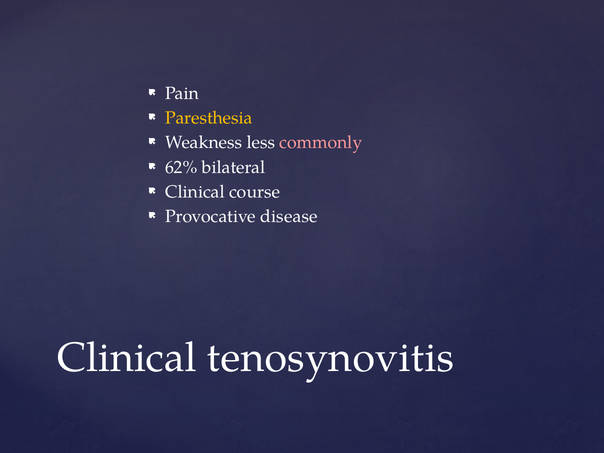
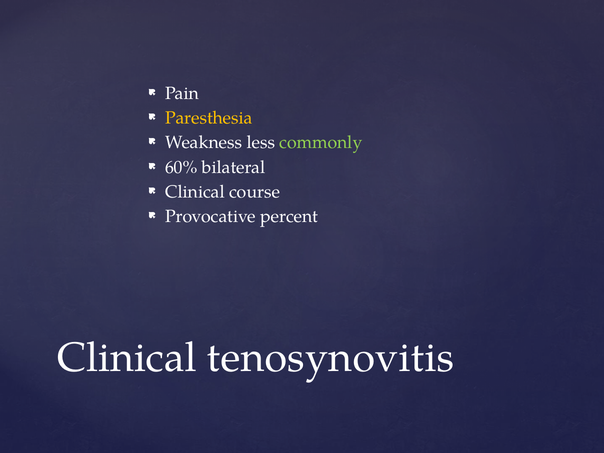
commonly colour: pink -> light green (321, 143)
62%: 62% -> 60% (181, 167)
disease: disease -> percent (289, 217)
